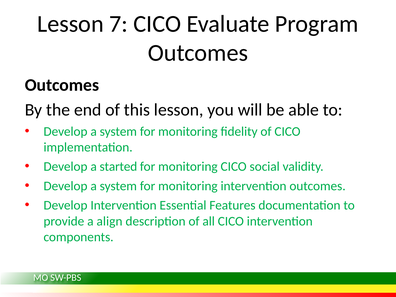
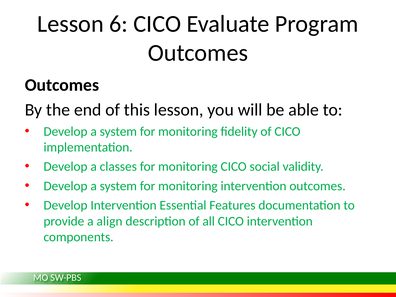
7: 7 -> 6 (119, 24)
started: started -> classes (118, 167)
